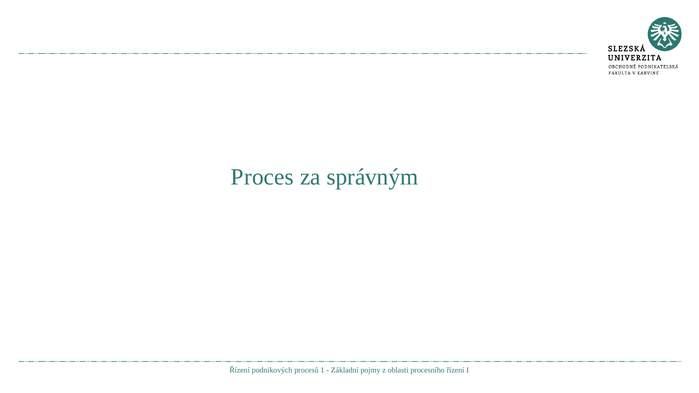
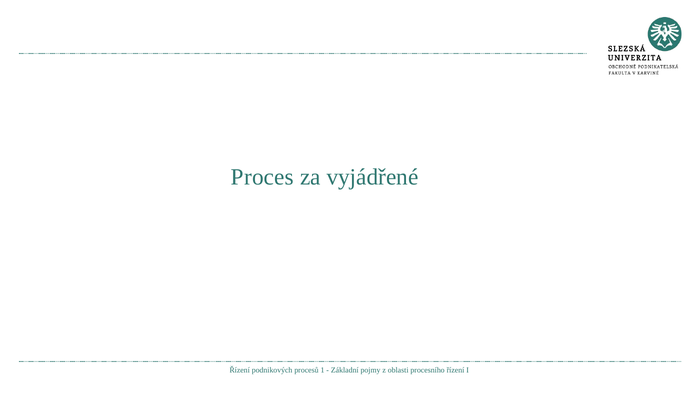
správným: správným -> vyjádřené (372, 177)
